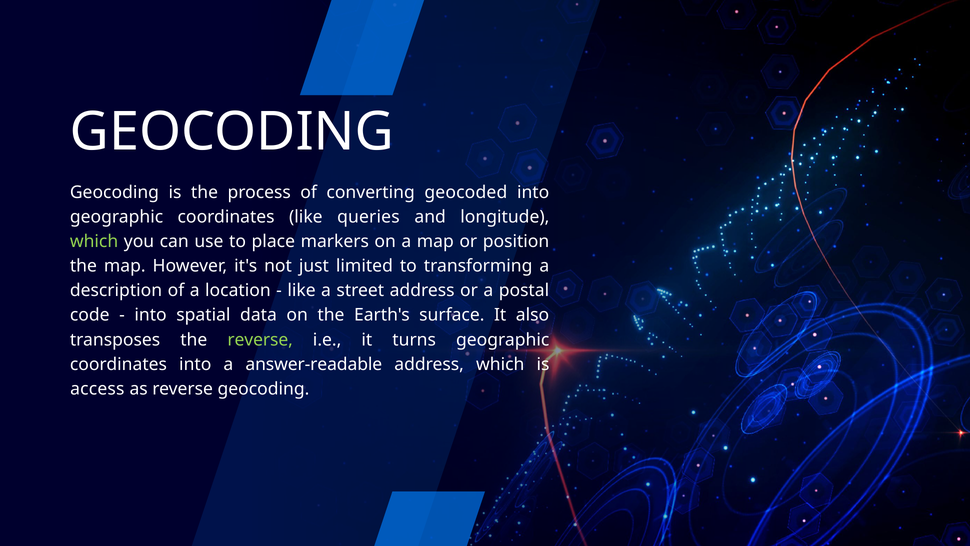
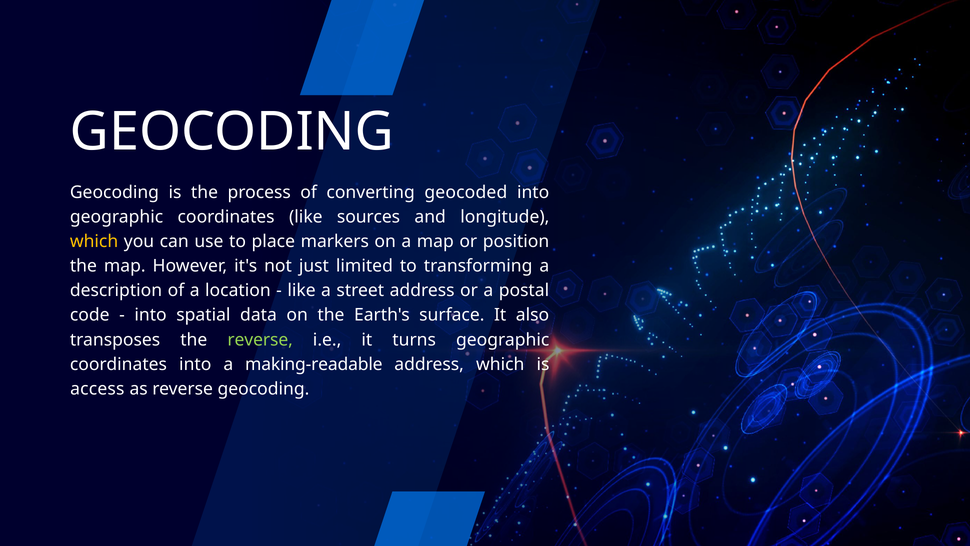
queries: queries -> sources (369, 217)
which colour: light green -> yellow (94, 241)
answer-readable: answer-readable -> making-readable (314, 364)
